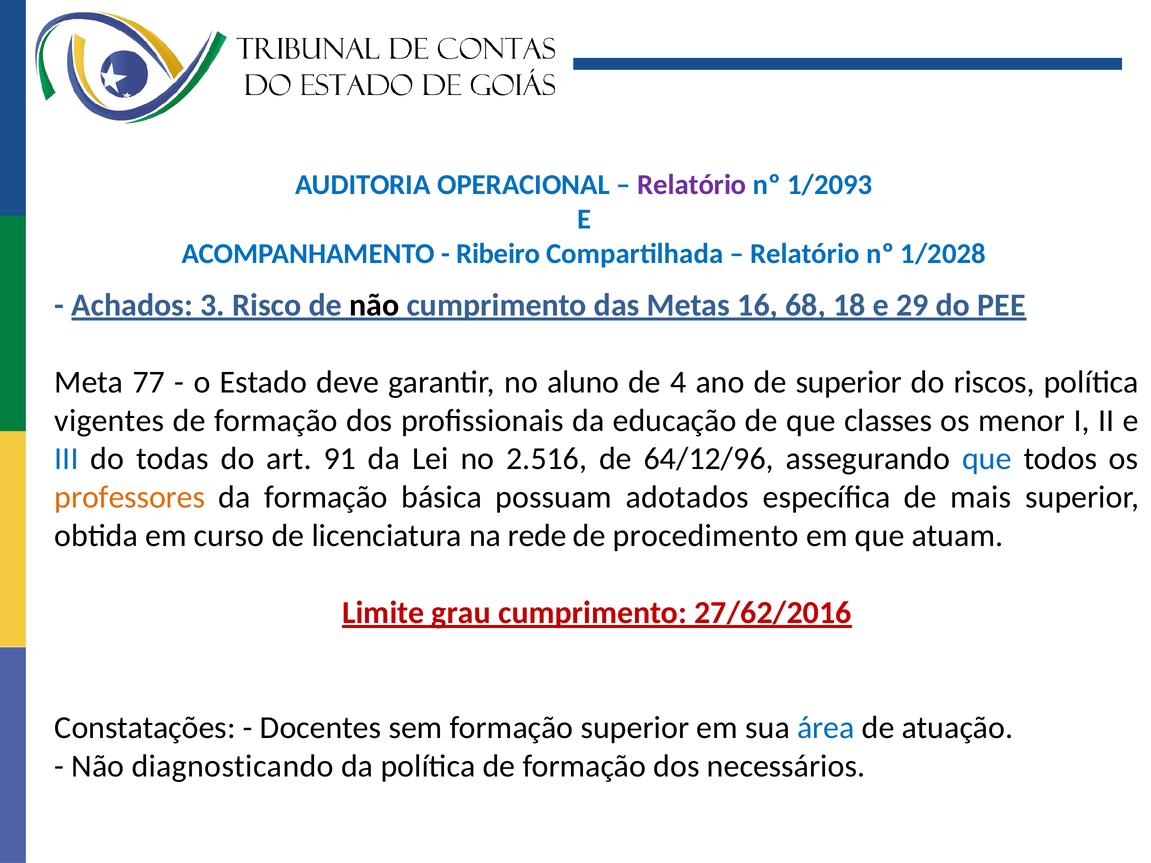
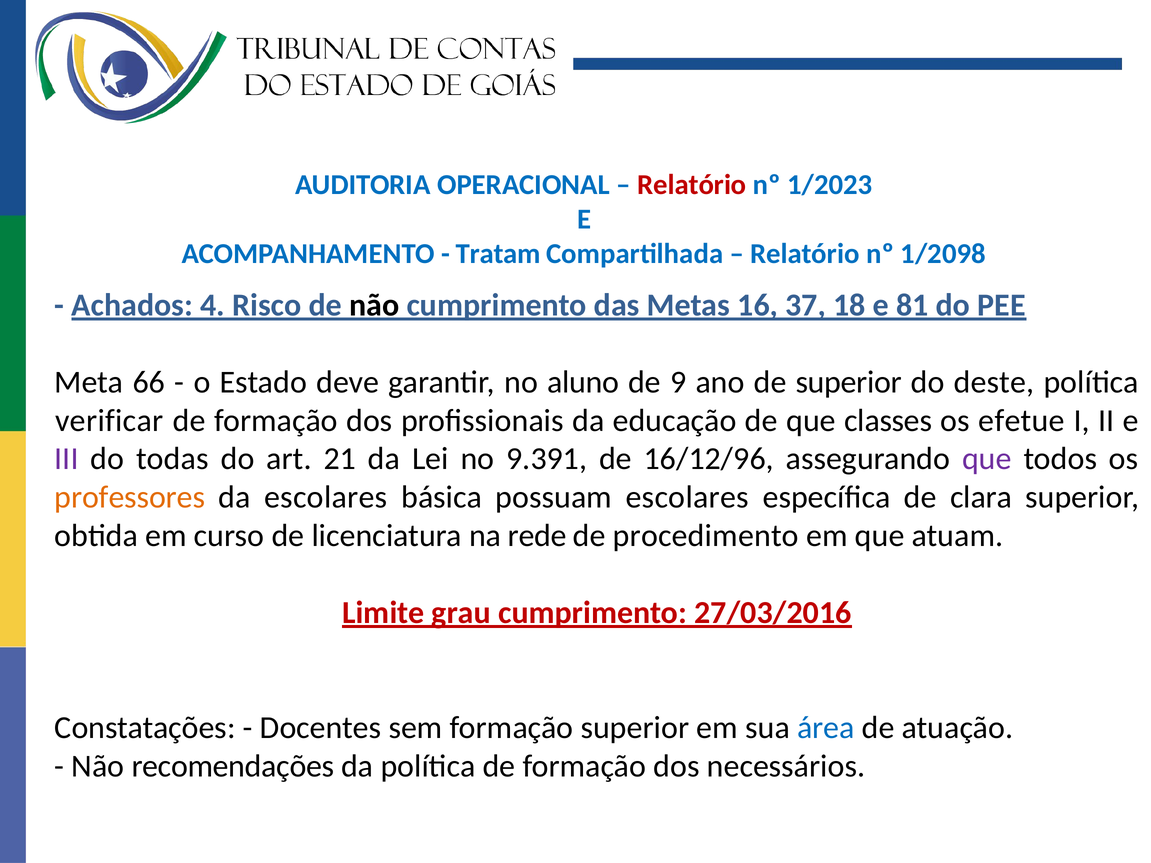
Relatório colour: purple -> red (692, 185)
1/2093: 1/2093 -> 1/2023 (830, 185)
Ribeiro: Ribeiro -> Tratam (498, 254)
1/2028: 1/2028 -> 1/2098 (943, 254)
3: 3 -> 4 (213, 305)
68: 68 -> 37 (806, 305)
29: 29 -> 81 (912, 305)
77: 77 -> 66 (149, 382)
4: 4 -> 9 (678, 382)
riscos: riscos -> deste (994, 382)
vigentes: vigentes -> verificar (109, 421)
menor: menor -> efetue (1022, 421)
III colour: blue -> purple (67, 459)
91: 91 -> 21 (340, 459)
2.516: 2.516 -> 9.391 (547, 459)
64/12/96: 64/12/96 -> 16/12/96 (709, 459)
que colour: blue -> purple (987, 459)
da formação: formação -> escolares (326, 497)
possuam adotados: adotados -> escolares (687, 497)
mais: mais -> clara (981, 497)
27/62/2016: 27/62/2016 -> 27/03/2016 (773, 613)
diagnosticando: diagnosticando -> recomendações (233, 766)
